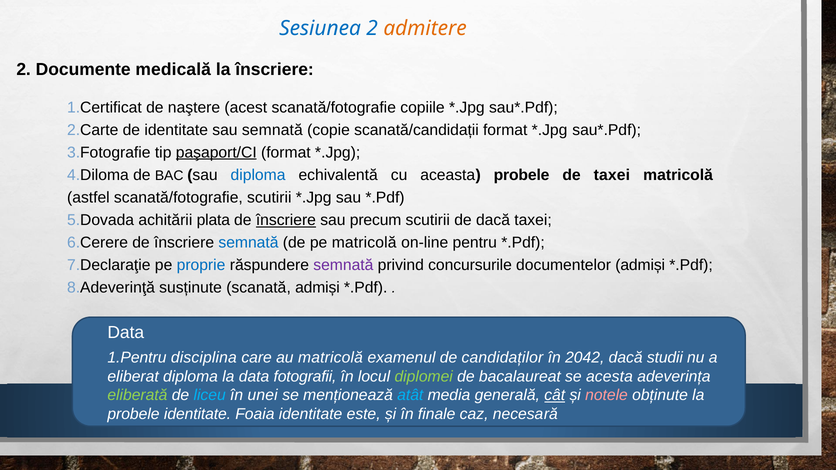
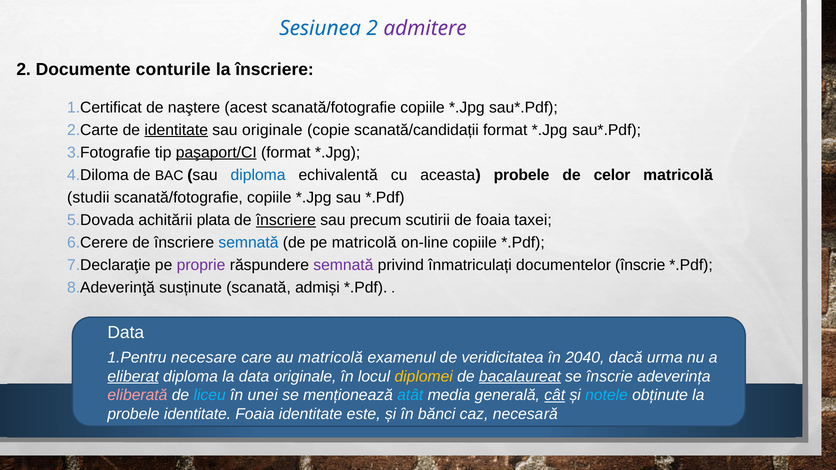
admitere colour: orange -> purple (425, 28)
medicală: medicală -> conturile (173, 70)
identitate underline: none -> present (176, 130)
sau semnată: semnată -> originale (272, 130)
de taxei: taxei -> celor (612, 175)
astfel: astfel -> studii (88, 198)
scutirii: scutirii -> copiile (269, 198)
de dacă: dacă -> foaia (493, 220)
on-line pentru: pentru -> copiile (475, 243)
proprie colour: blue -> purple (201, 265)
concursurile: concursurile -> înmatriculați (470, 265)
documentelor admiși: admiși -> înscrie (640, 265)
disciplina: disciplina -> necesare (204, 358)
candidaților: candidaților -> veridicitatea (503, 358)
2042: 2042 -> 2040 (585, 358)
studii: studii -> urma (665, 358)
eliberat underline: none -> present (133, 377)
data fotografii: fotografii -> originale (305, 377)
diplomei colour: light green -> yellow (424, 377)
bacalaureat underline: none -> present (520, 377)
se acesta: acesta -> înscrie (609, 377)
eliberată colour: light green -> pink (137, 395)
notele colour: pink -> light blue (607, 395)
finale: finale -> bănci (437, 414)
